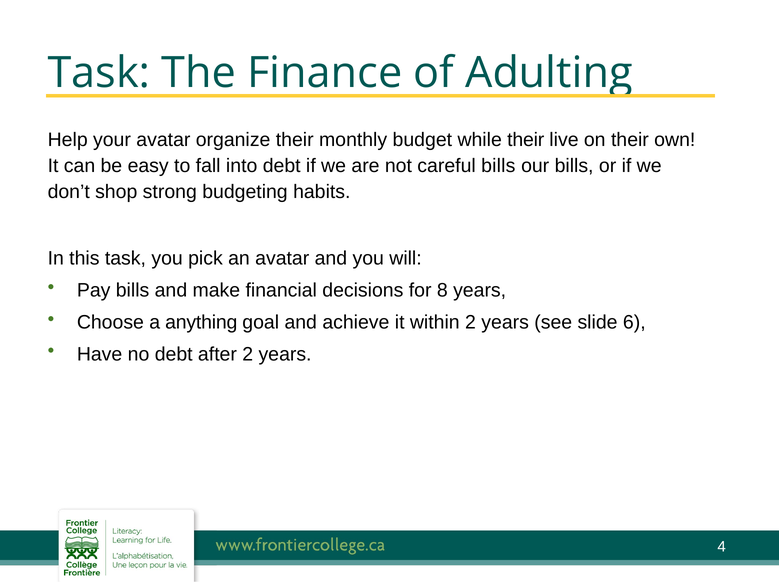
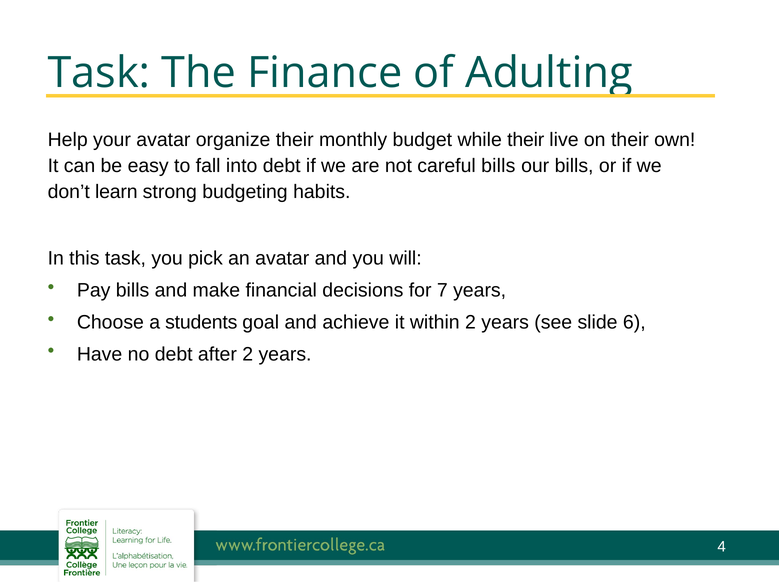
shop: shop -> learn (116, 192)
8: 8 -> 7 (442, 290)
anything: anything -> students (201, 322)
